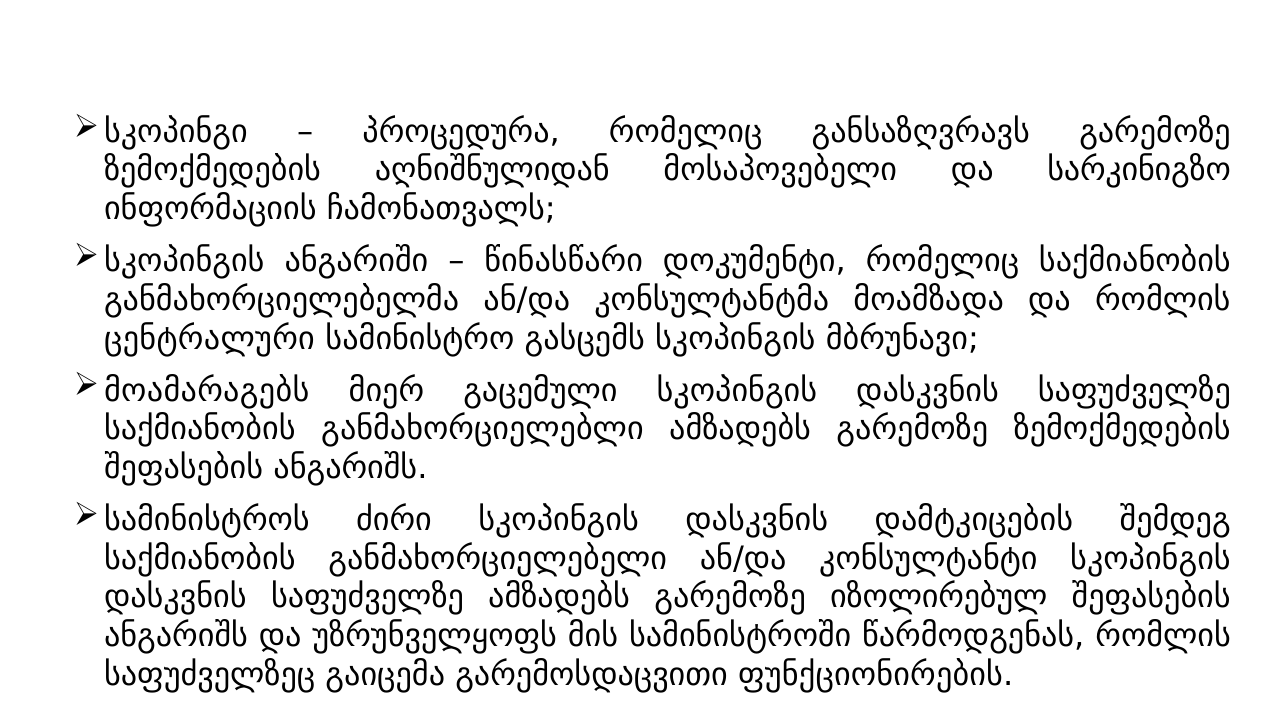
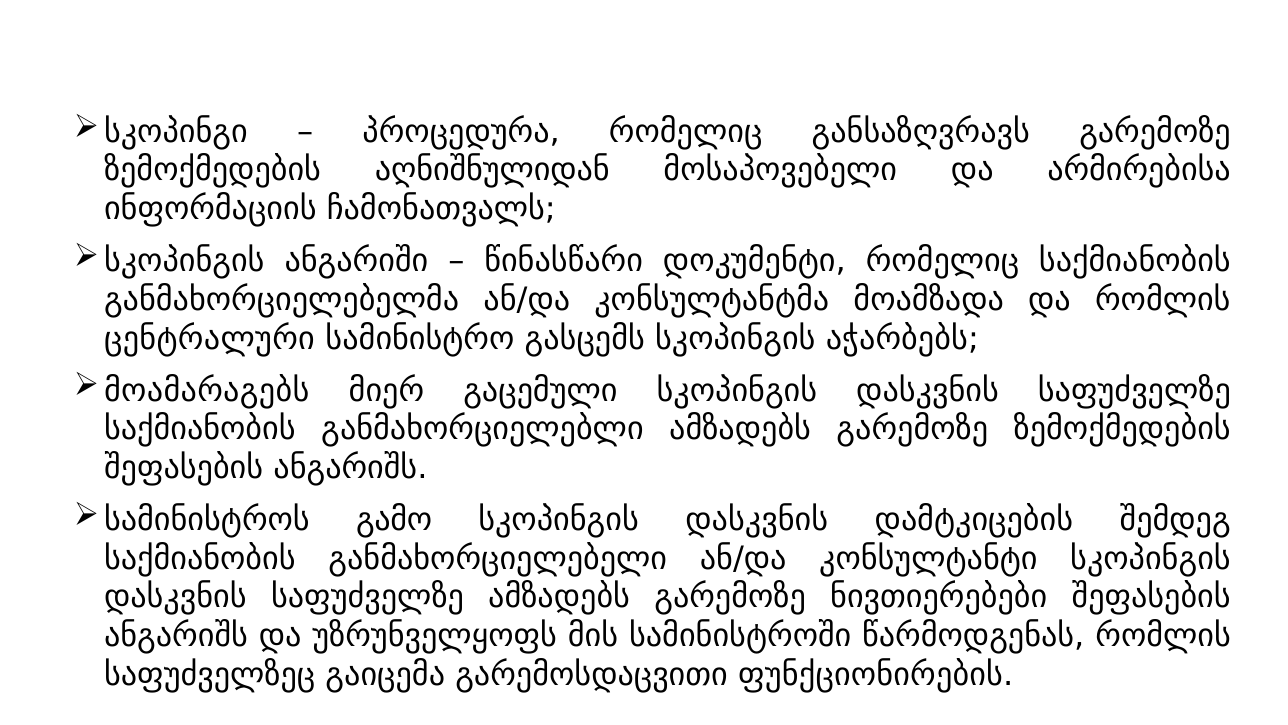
სარკინიგზო: სარკინიგზო -> არმირებისა (1139, 170)
მბრუნავი: მბრუნავი -> აჭარბებს (902, 338)
ძირი: ძირი -> გამო (394, 520)
იზოლირებულ: იზოლირებულ -> ნივთიერებები (939, 597)
